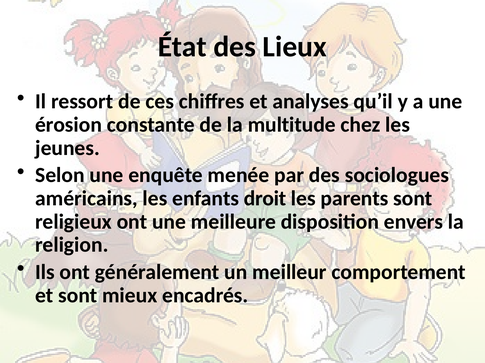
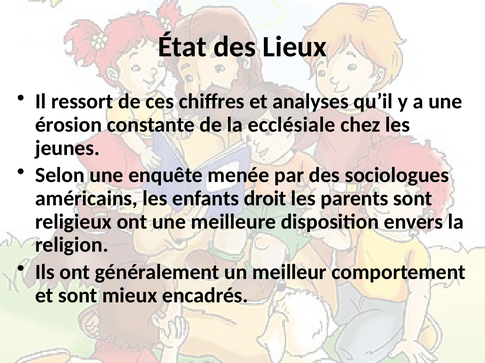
multitude: multitude -> ecclésiale (292, 125)
